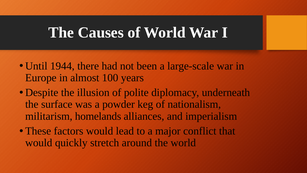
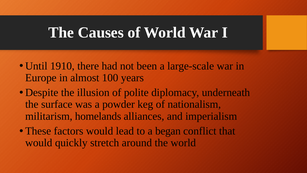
1944: 1944 -> 1910 (62, 66)
major: major -> began (168, 131)
